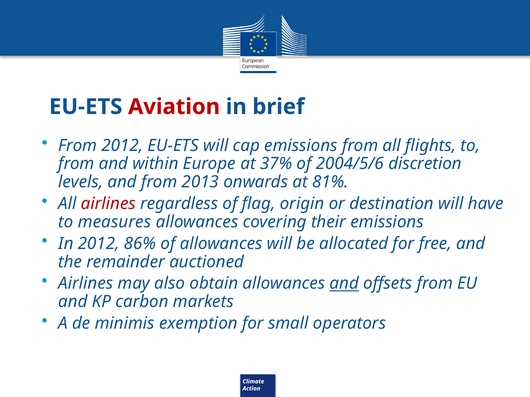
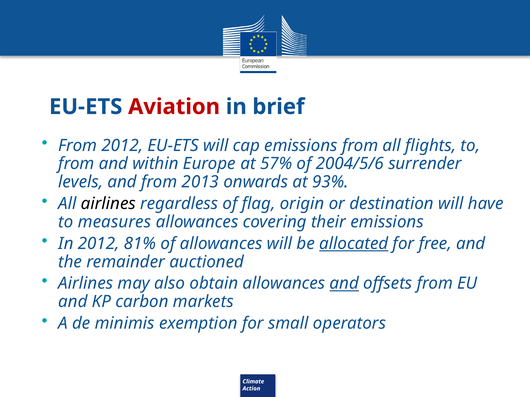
37%: 37% -> 57% (276, 164)
discretion: discretion -> surrender (425, 164)
81%: 81% -> 93% (330, 182)
airlines colour: red -> black (108, 204)
86%: 86% -> 81% (140, 244)
allocated underline: none -> present (354, 244)
